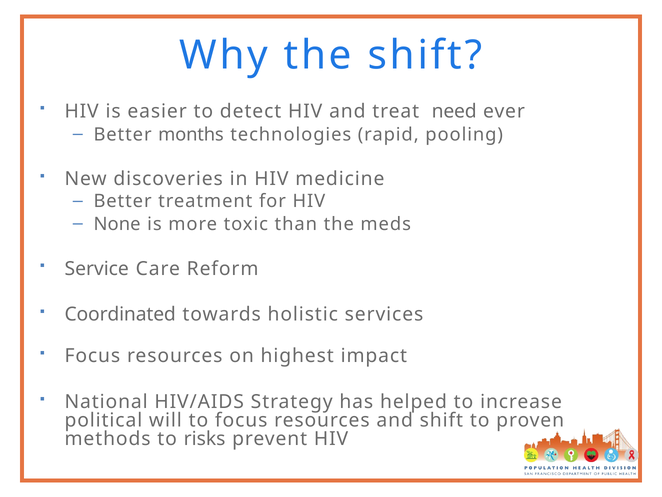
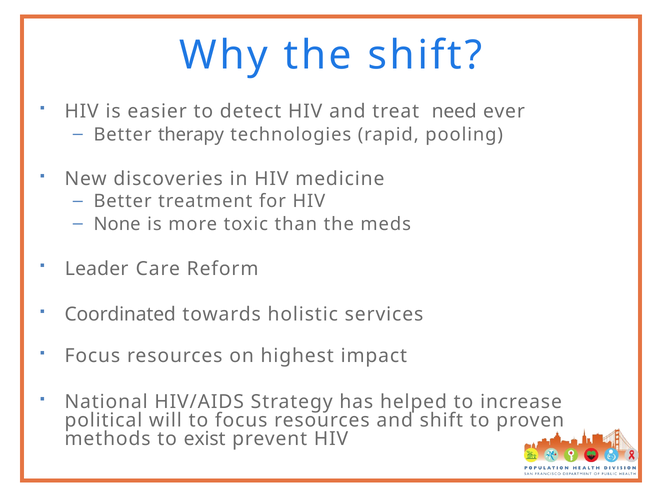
months: months -> therapy (191, 134)
Service: Service -> Leader (97, 268)
risks: risks -> exist (205, 439)
